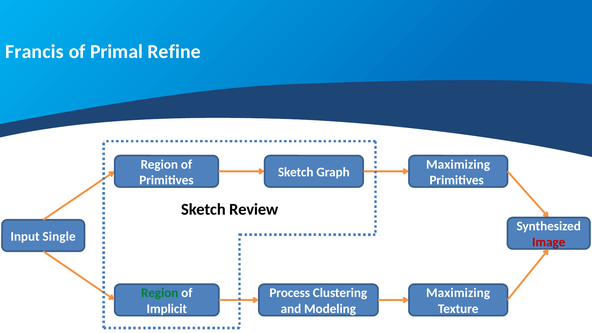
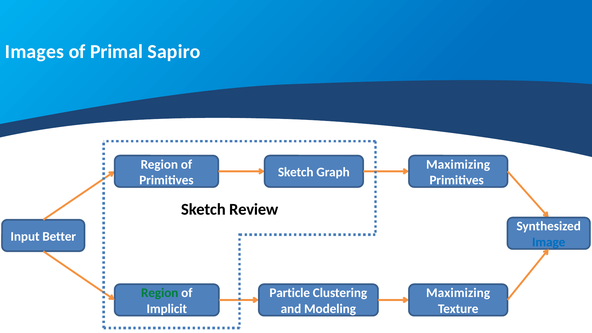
Francis: Francis -> Images (34, 52)
Refine: Refine -> Sapiro (174, 52)
Single: Single -> Better (59, 236)
Image colour: red -> blue (549, 242)
Process: Process -> Particle (290, 293)
